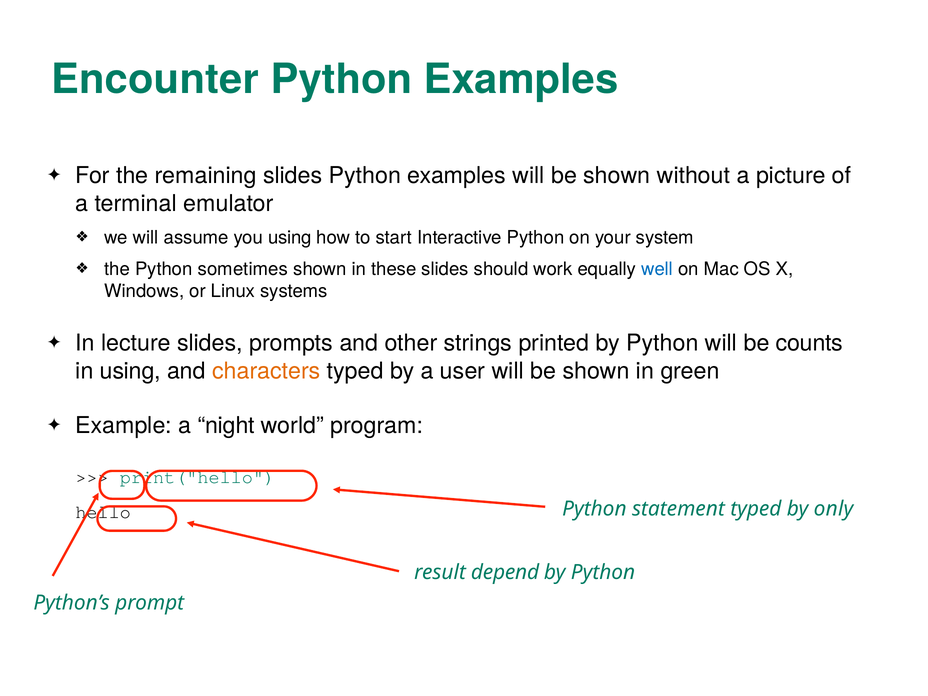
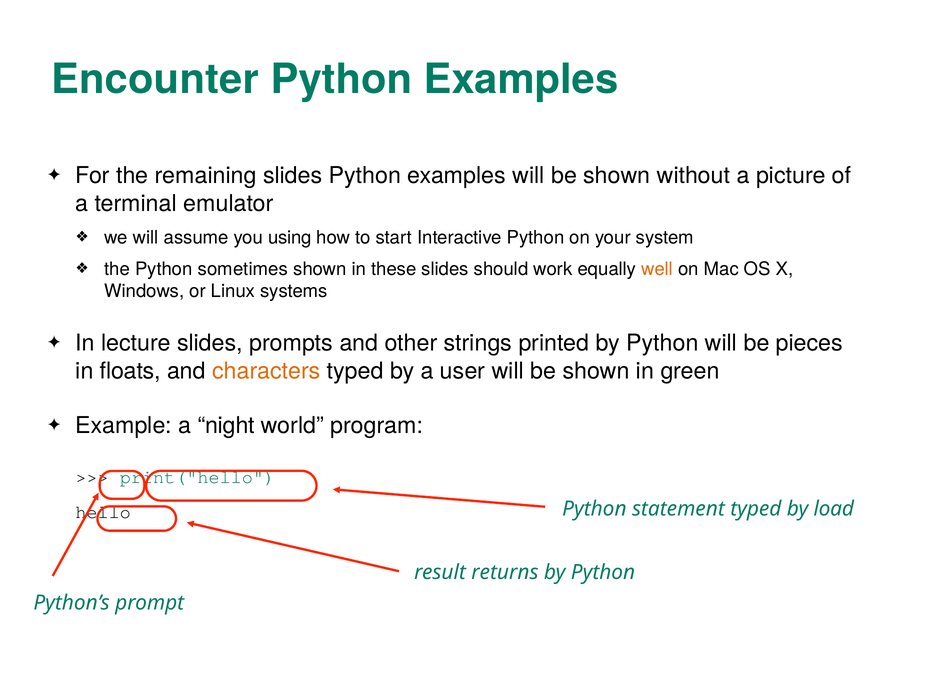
well colour: blue -> orange (657, 269)
counts: counts -> pieces (809, 343)
in using: using -> floats (130, 371)
only: only -> load (834, 509)
depend: depend -> returns (505, 572)
